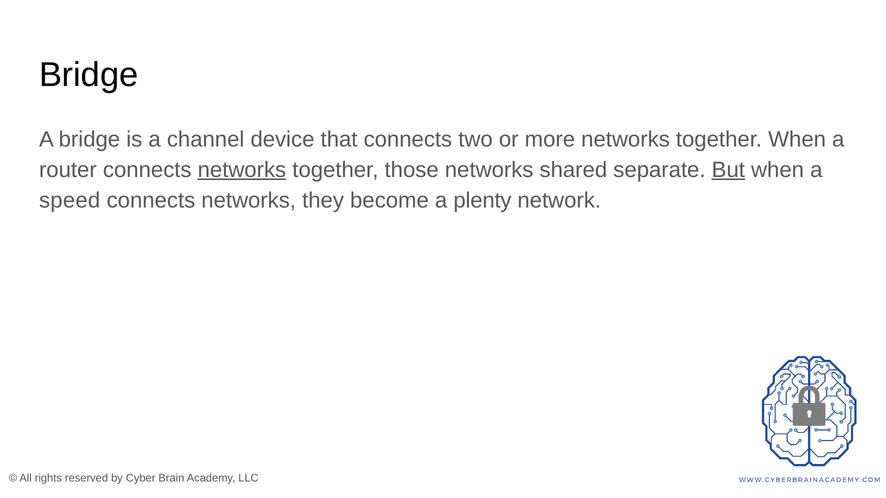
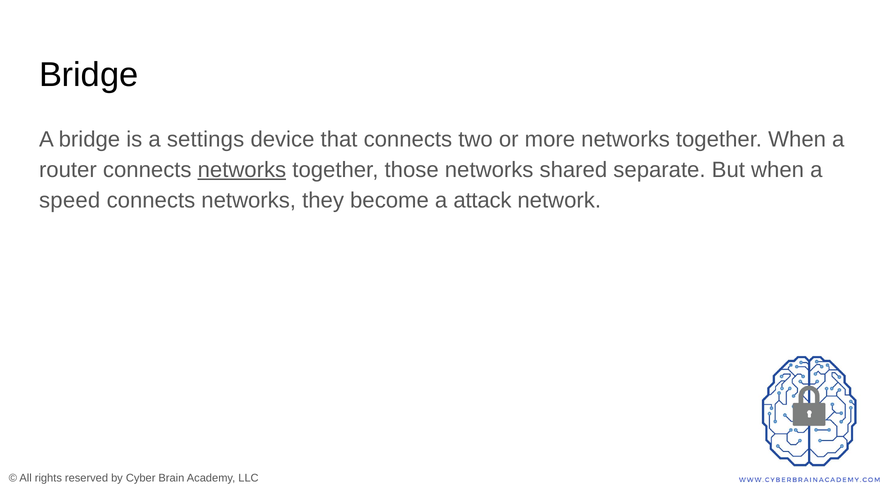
channel: channel -> settings (206, 139)
But underline: present -> none (728, 170)
plenty: plenty -> attack (482, 200)
